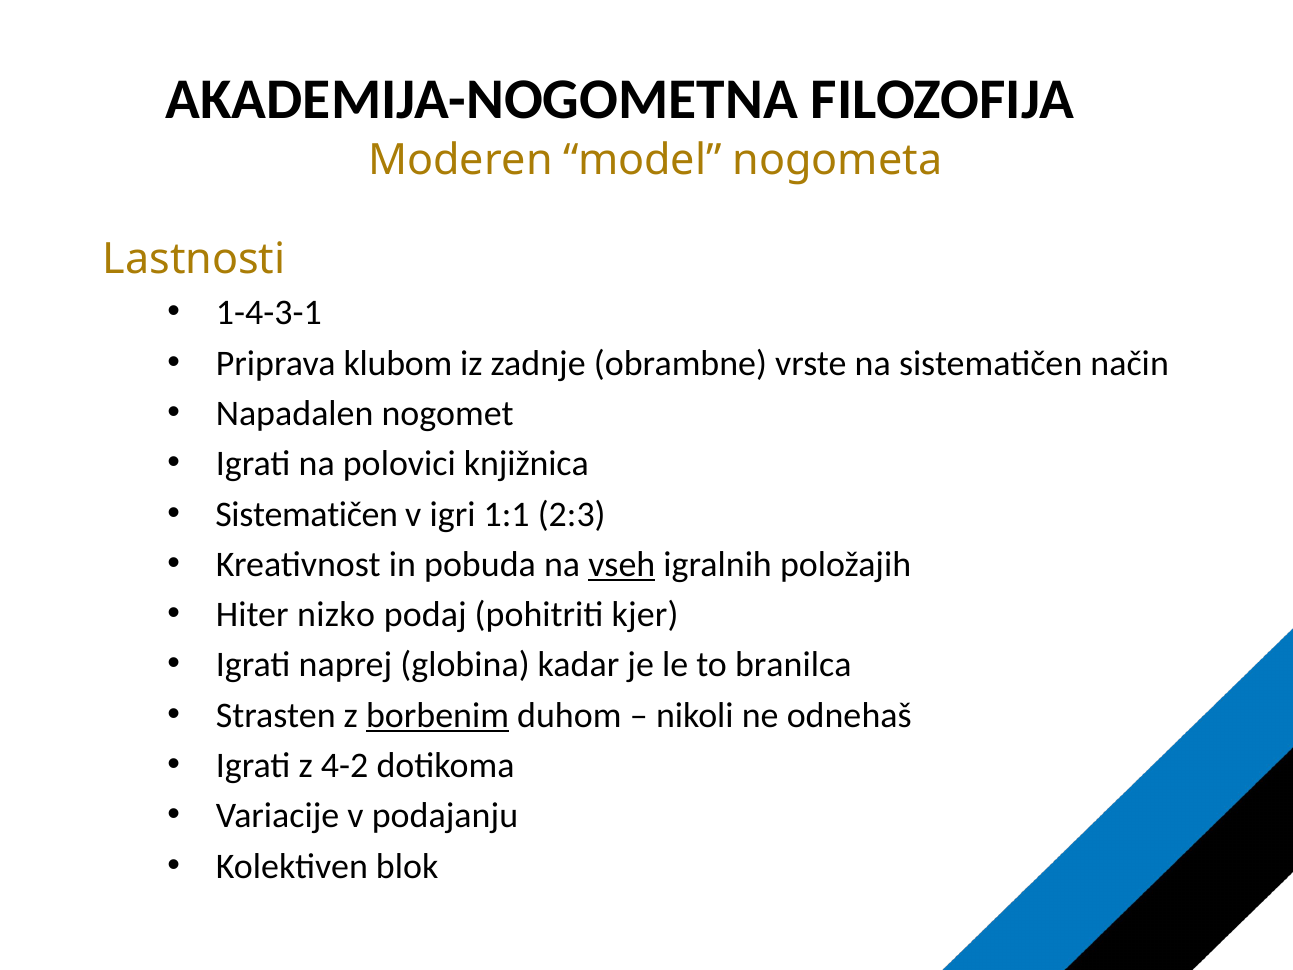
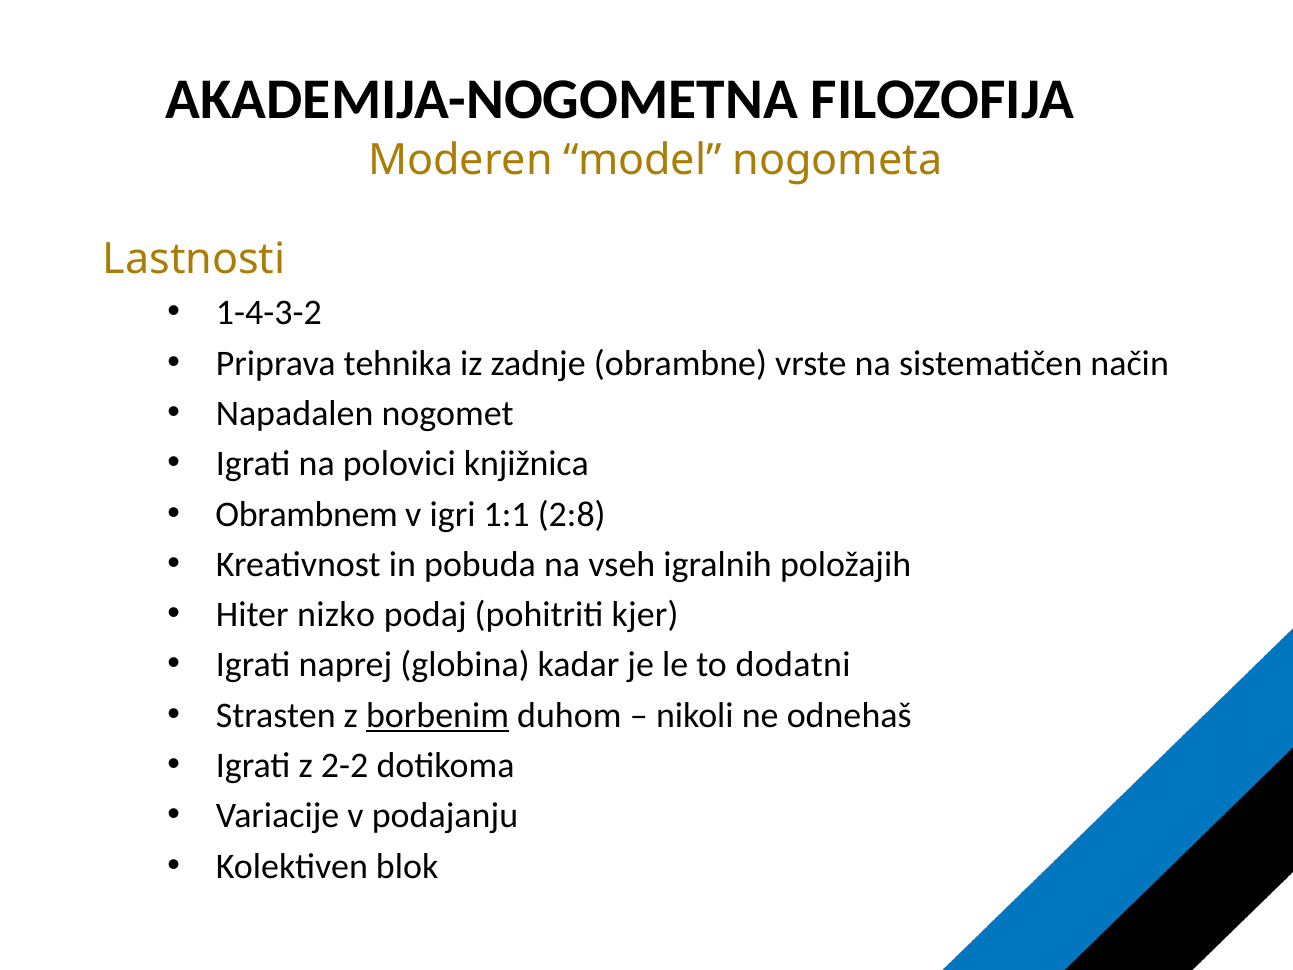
1-4-3-1: 1-4-3-1 -> 1-4-3-2 (269, 313)
klubom: klubom -> tehnika (398, 363)
Sistematičen: Sistematičen -> Obrambnem (307, 514)
2:3: 2:3 -> 2:8 (572, 514)
vseh underline: present -> none (622, 564)
branilca: branilca -> dodatni (793, 665)
4-2: 4-2 -> 2-2 (345, 766)
